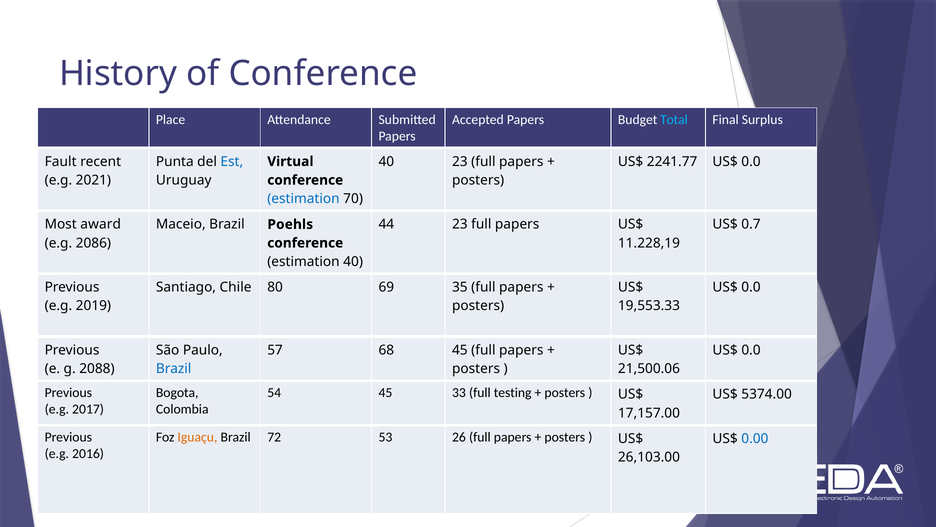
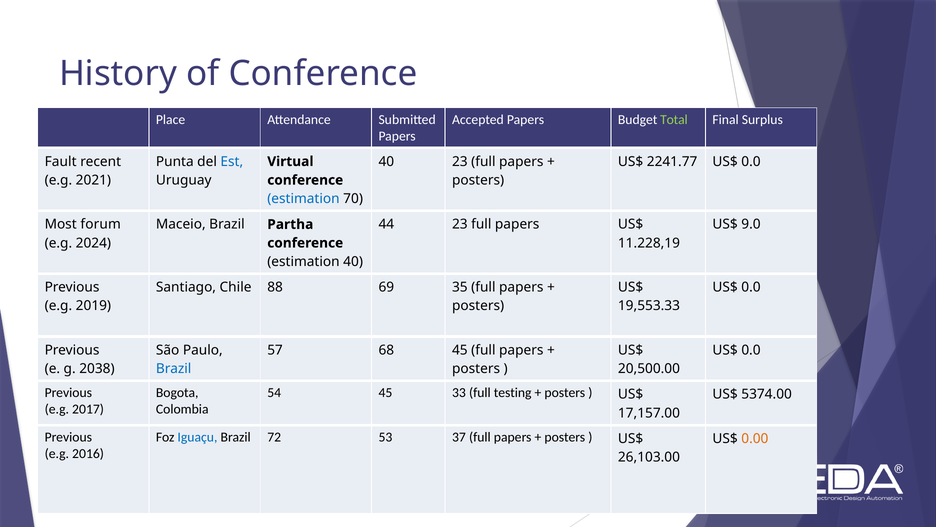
Total colour: light blue -> light green (674, 120)
award: award -> forum (101, 224)
Poehls: Poehls -> Partha (290, 224)
0.7: 0.7 -> 9.0 (751, 224)
2086: 2086 -> 2024 (93, 243)
80: 80 -> 88 (275, 287)
2088: 2088 -> 2038 (97, 368)
21,500.06: 21,500.06 -> 20,500.00 (649, 368)
Iguaçu colour: orange -> blue (197, 437)
26: 26 -> 37 (459, 437)
0.00 colour: blue -> orange (755, 438)
